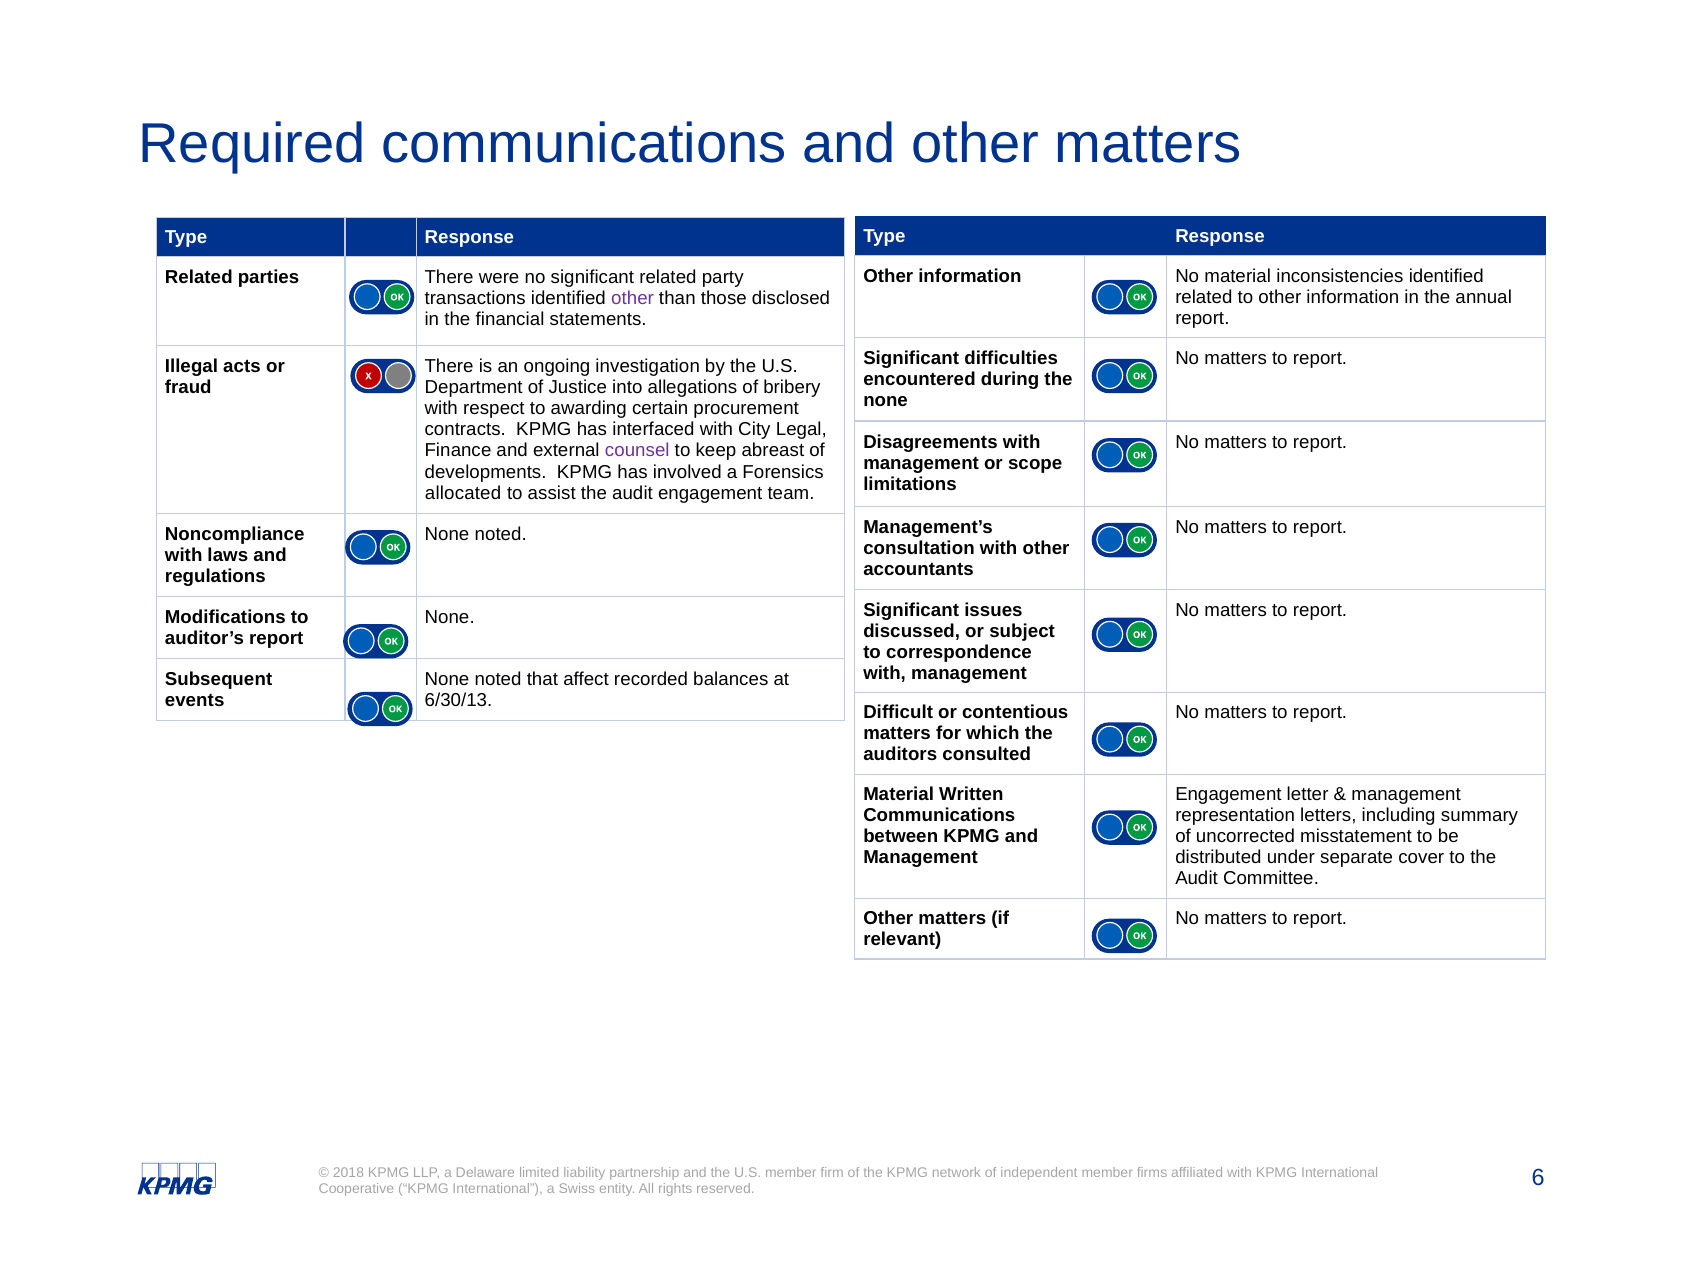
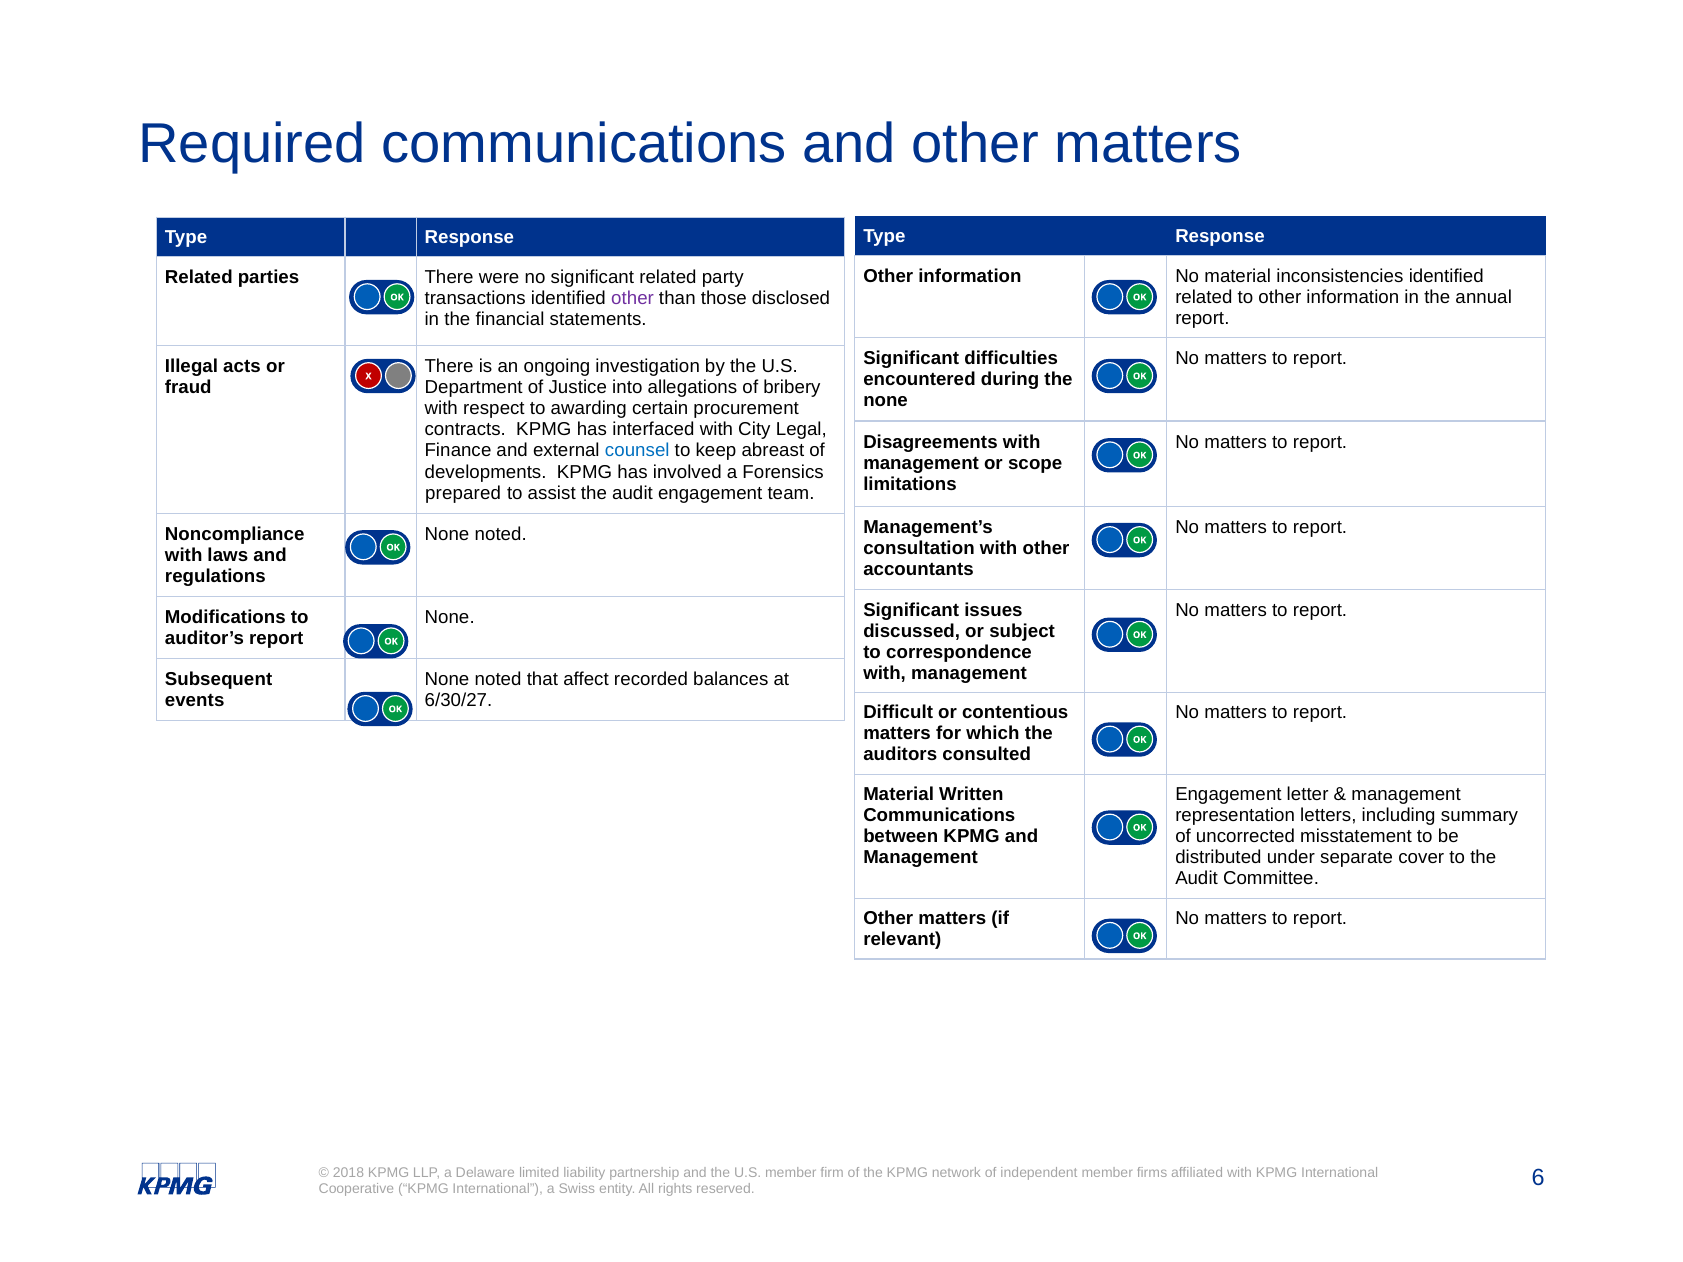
counsel colour: purple -> blue (637, 451)
allocated: allocated -> prepared (463, 493)
6/30/13: 6/30/13 -> 6/30/27 (459, 701)
